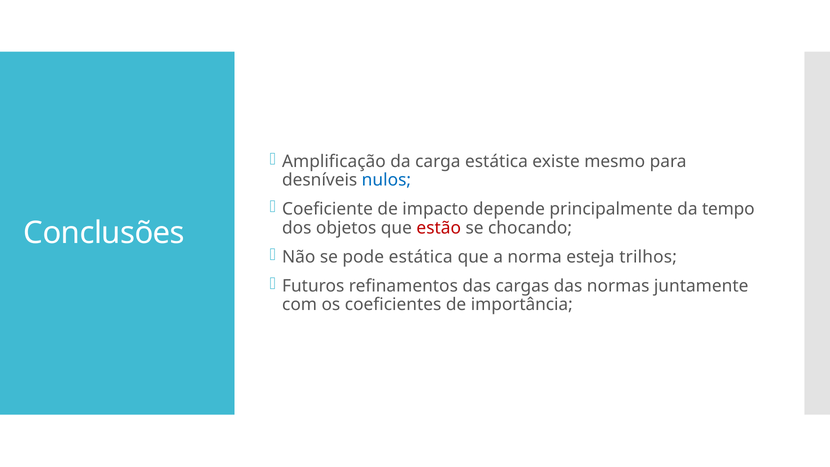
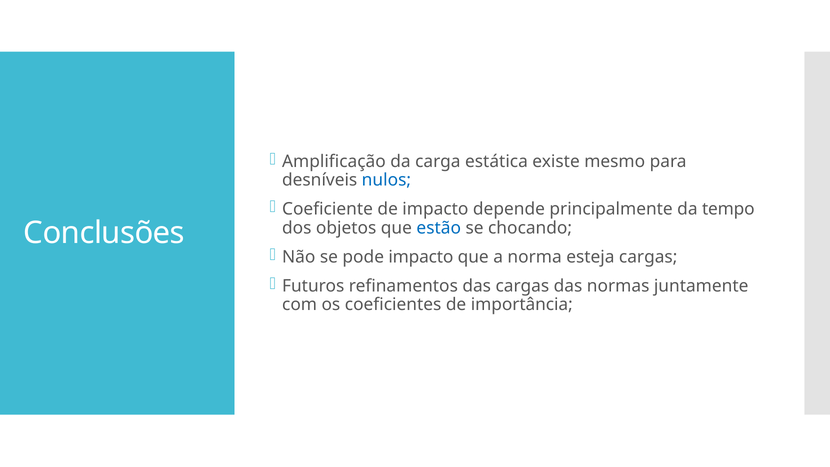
estão colour: red -> blue (439, 228)
pode estática: estática -> impacto (421, 257)
esteja trilhos: trilhos -> cargas (648, 257)
